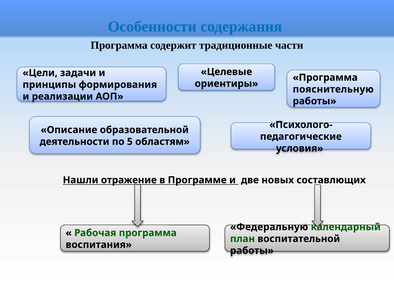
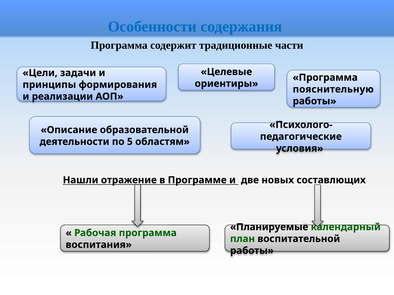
Федеральную: Федеральную -> Планируемые (269, 227)
